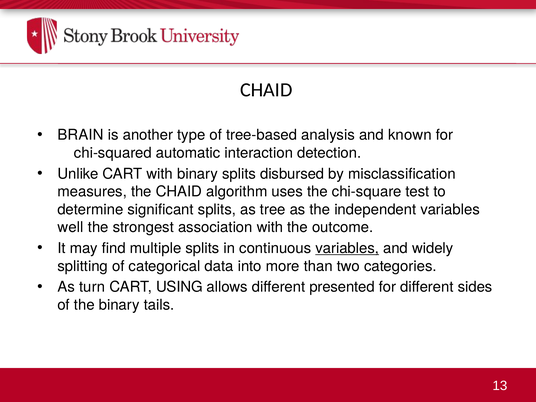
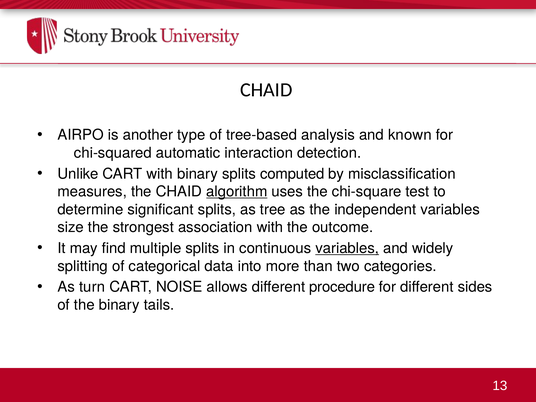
BRAIN: BRAIN -> AIRPO (81, 135)
disbursed: disbursed -> computed (292, 174)
algorithm underline: none -> present (237, 192)
well: well -> size (71, 227)
USING: USING -> NOISE (179, 287)
presented: presented -> procedure (342, 287)
